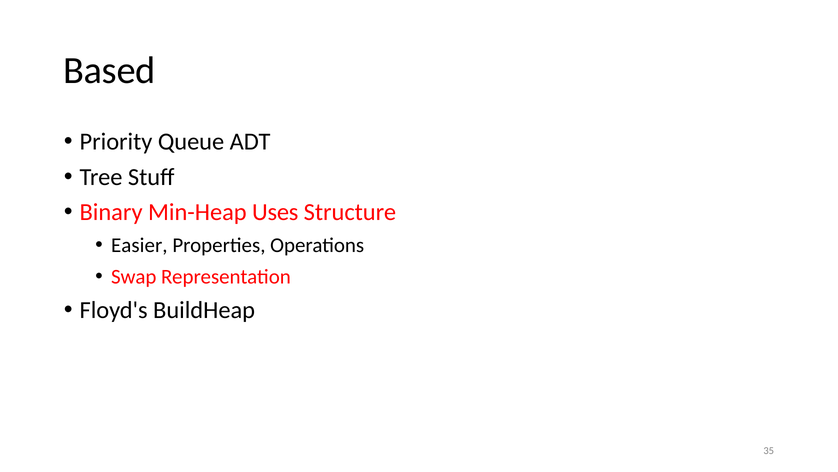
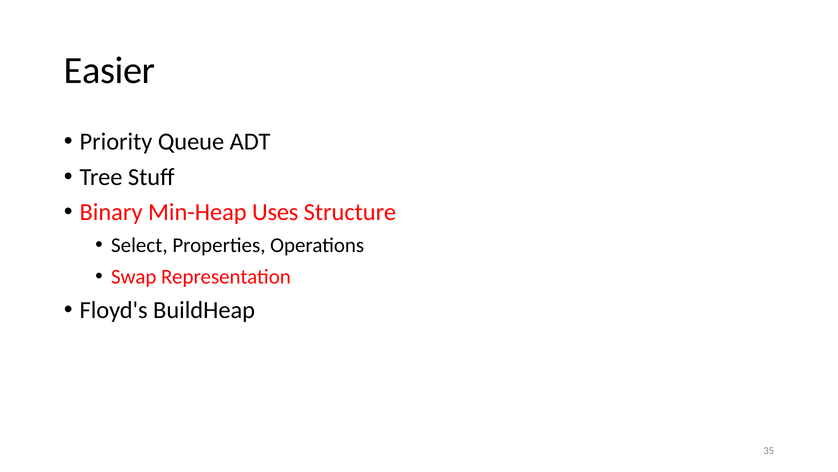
Based: Based -> Easier (109, 70)
Easier: Easier -> Select (139, 245)
